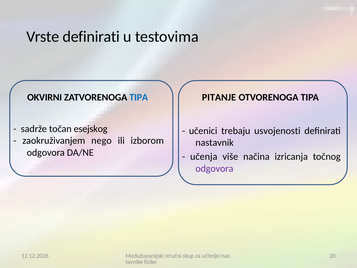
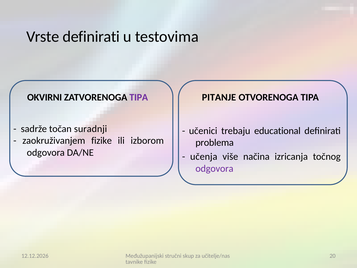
TIPA colour: blue -> purple (139, 97)
esejskog: esejskog -> suradnji (91, 129)
usvojenosti: usvojenosti -> educational (277, 131)
zaokruživanjem nego: nego -> fizike (102, 141)
nastavnik: nastavnik -> problema (215, 143)
